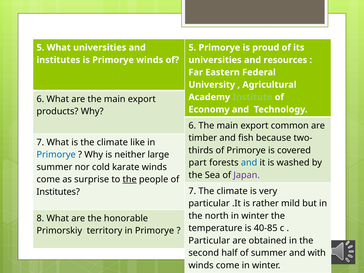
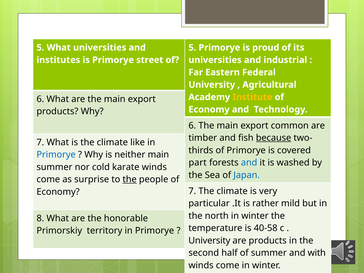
Primorye winds: winds -> street (150, 60)
resources: resources -> industrial (285, 60)
Institute colour: light green -> yellow (252, 97)
because underline: none -> present (274, 138)
neither large: large -> main (158, 155)
Japan colour: purple -> blue (247, 175)
Institutes: Institutes -> Economy (58, 192)
40-85: 40-85 -> 40-58 (266, 228)
Particular: Particular -> University (209, 241)
are obtained: obtained -> products (268, 241)
